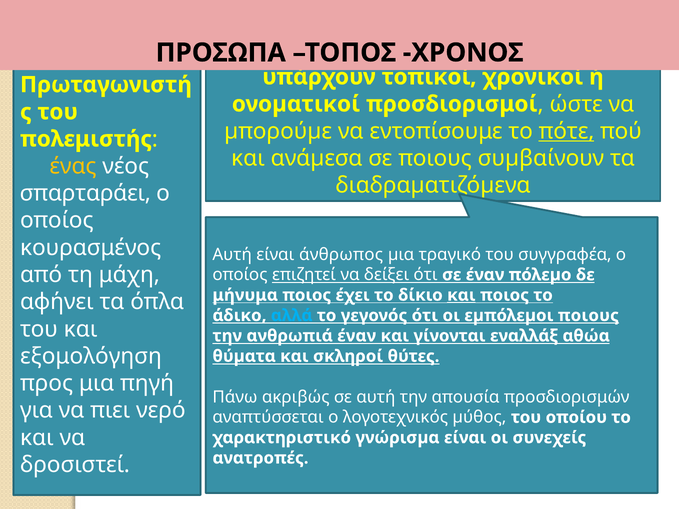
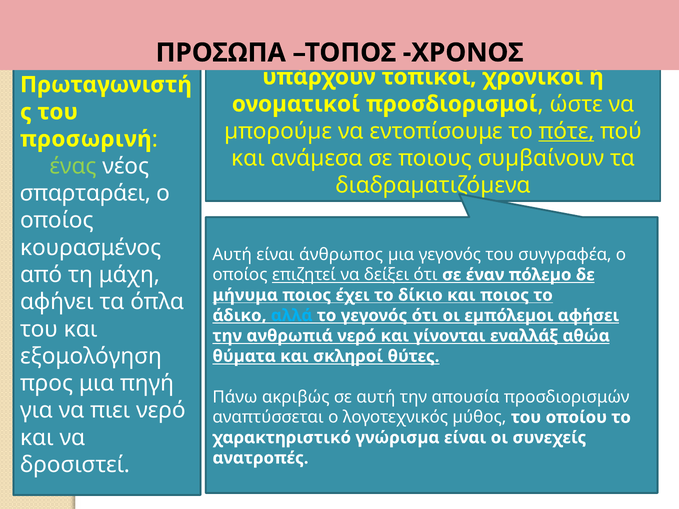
πολεμιστής: πολεμιστής -> προσωρινή (86, 139)
ένας colour: yellow -> light green (73, 166)
µια τραγικό: τραγικό -> γεγονός (450, 255)
και underline: present -> none (461, 295)
εµπόλεµοι ποιους: ποιους -> αφήσει (588, 316)
ανθρωπιά έναν: έναν -> νερό (357, 336)
